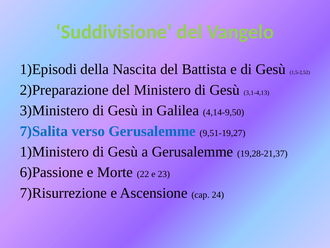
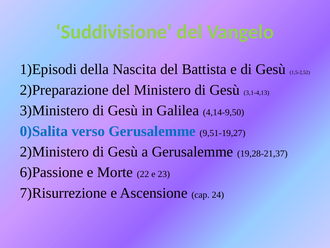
7)Salita: 7)Salita -> 0)Salita (44, 131)
1)Ministero: 1)Ministero -> 2)Ministero (54, 151)
